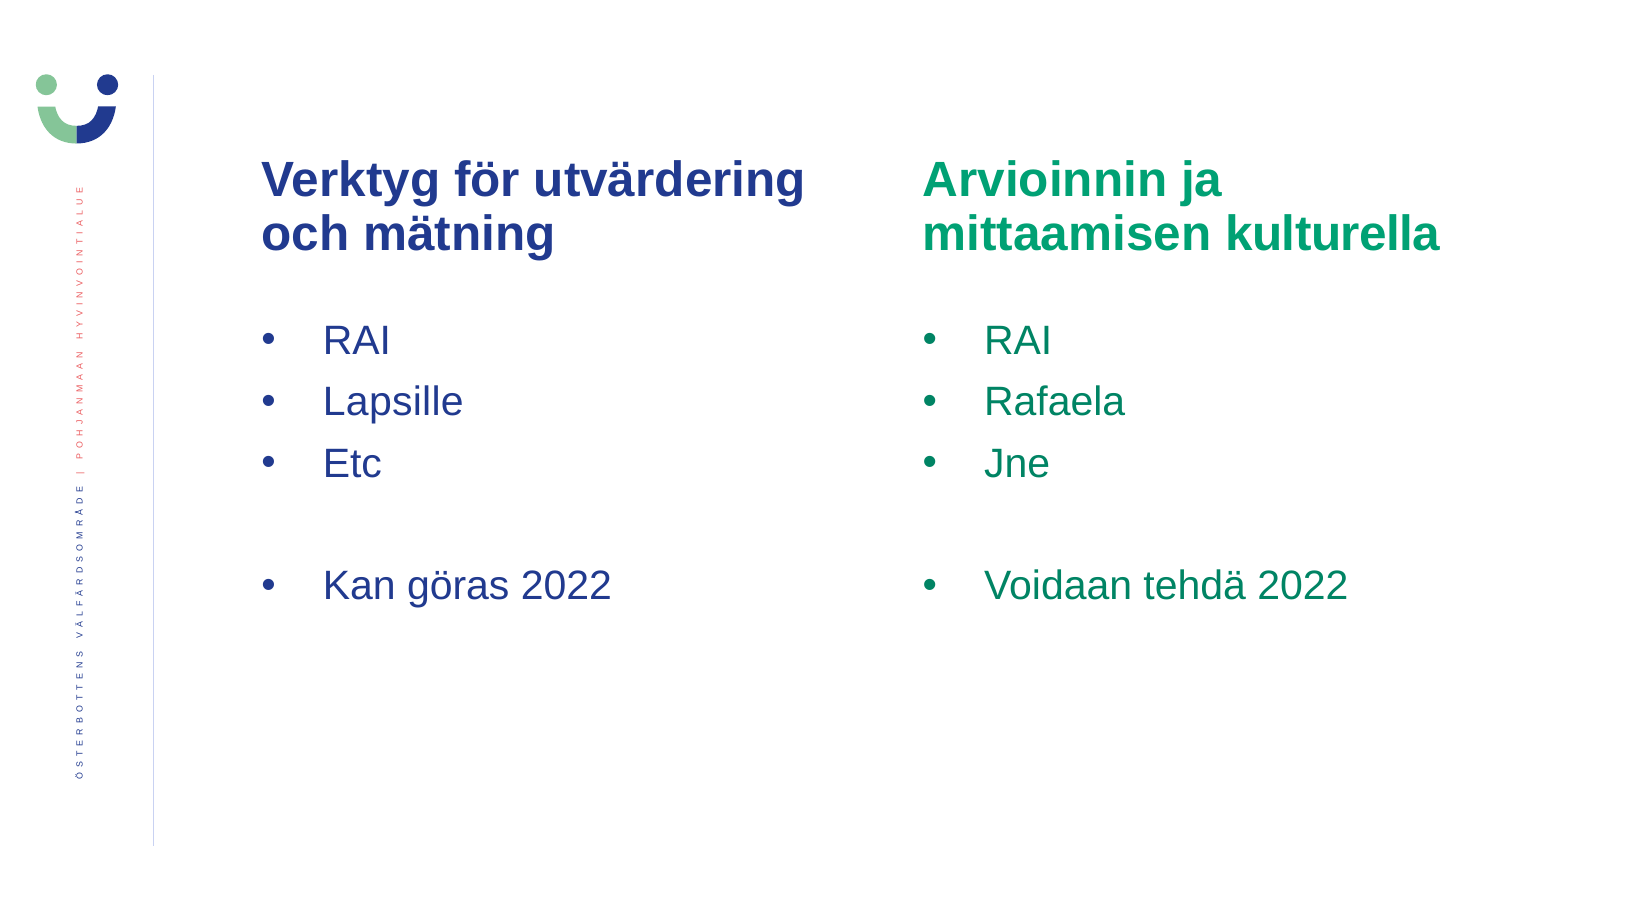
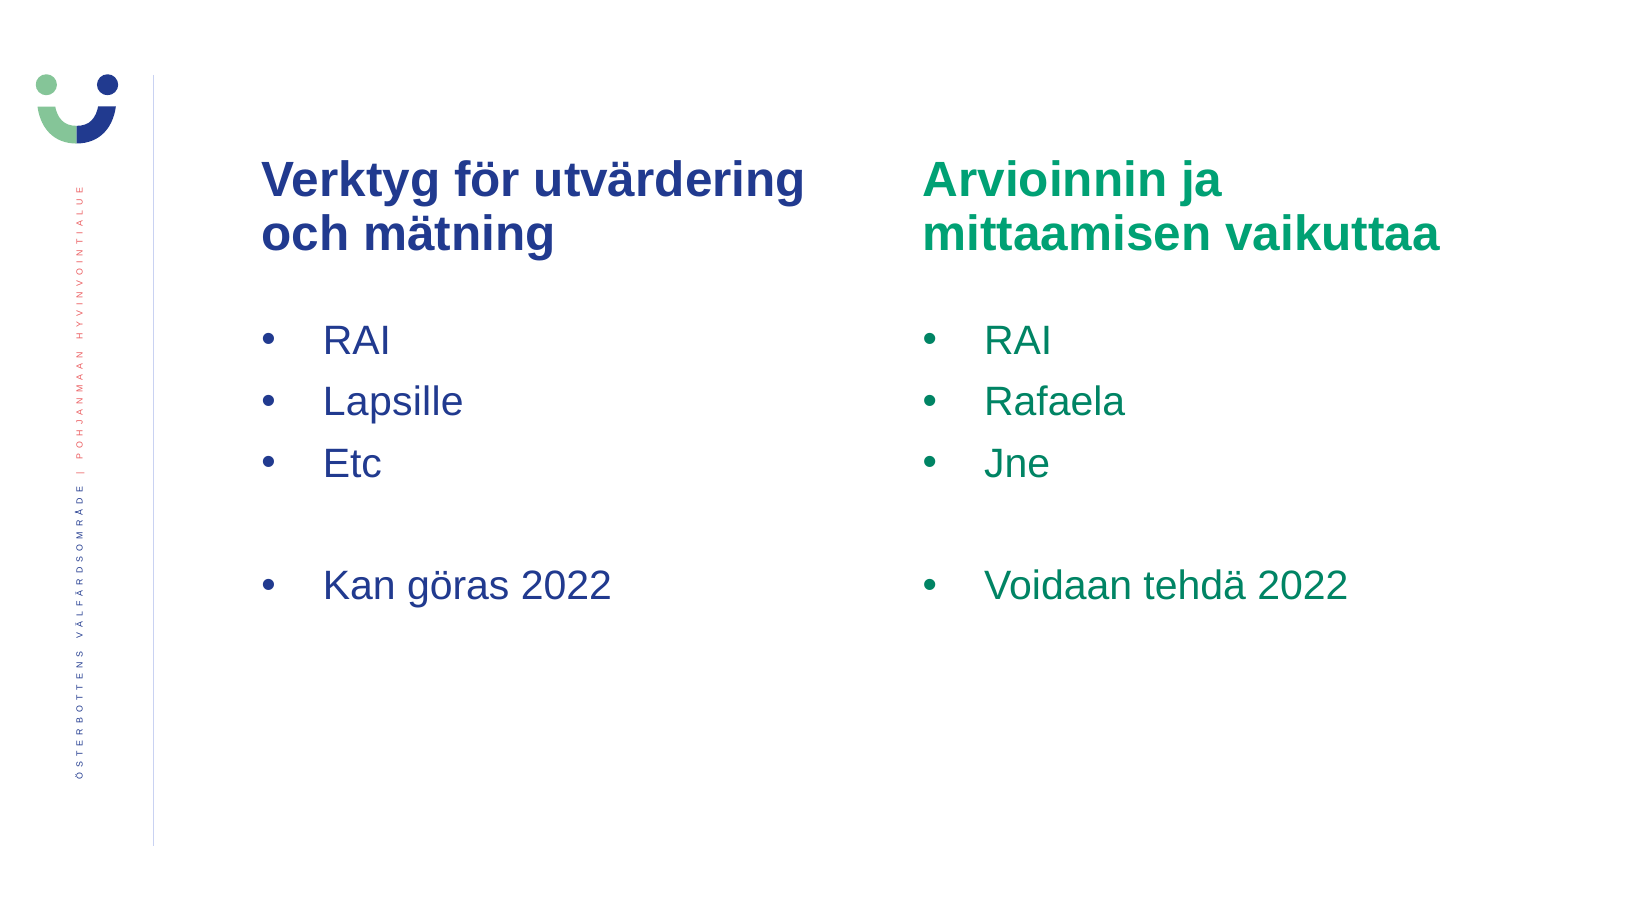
kulturella: kulturella -> vaikuttaa (1333, 234)
